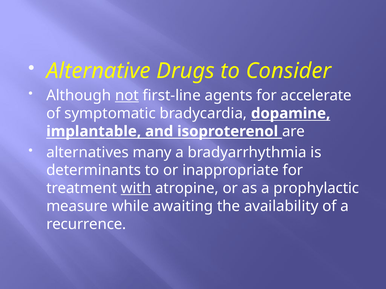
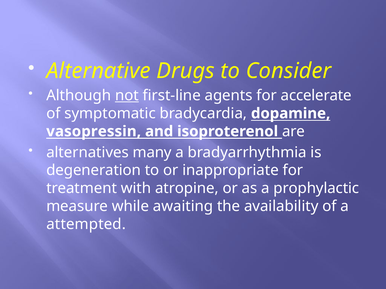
implantable: implantable -> vasopressin (94, 132)
determinants: determinants -> degeneration (94, 171)
with underline: present -> none (136, 189)
recurrence: recurrence -> attempted (86, 224)
